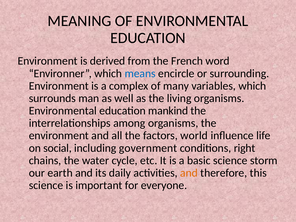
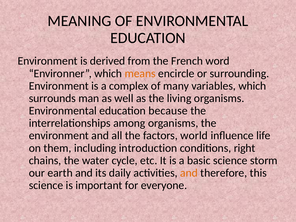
means colour: blue -> orange (140, 73)
mankind: mankind -> because (168, 111)
social: social -> them (57, 148)
government: government -> introduction (148, 148)
